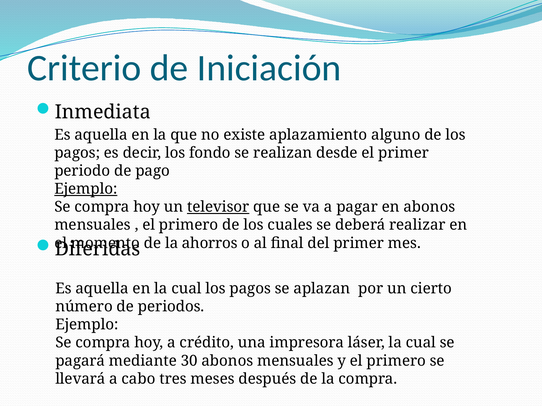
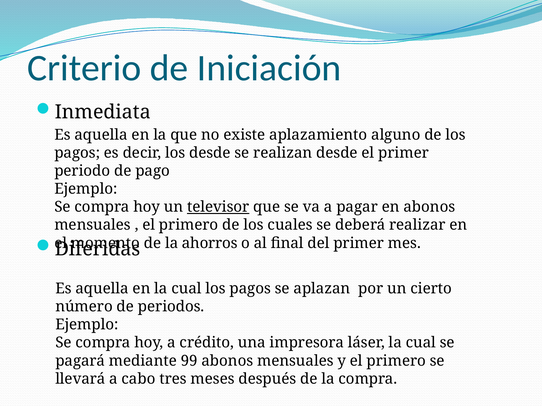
los fondo: fondo -> desde (210, 153)
Ejemplo underline: present -> none (86, 189)
30: 30 -> 99 (189, 361)
